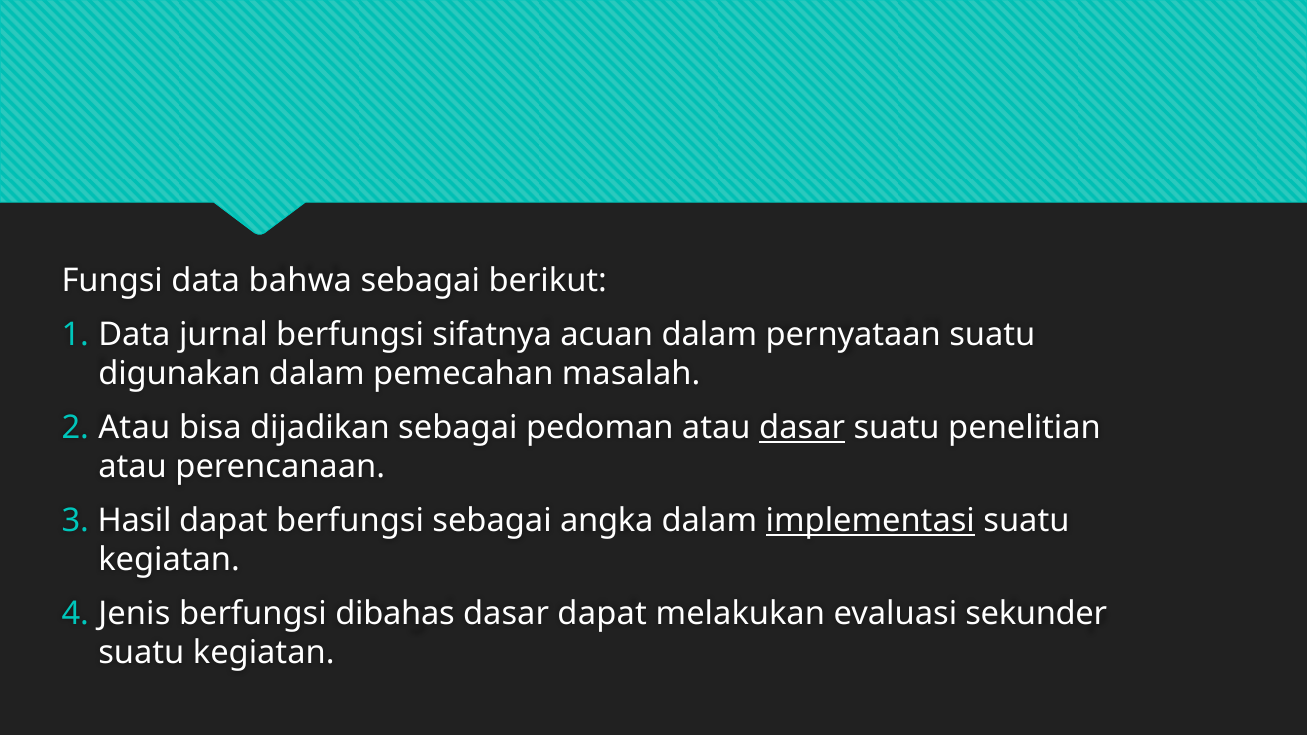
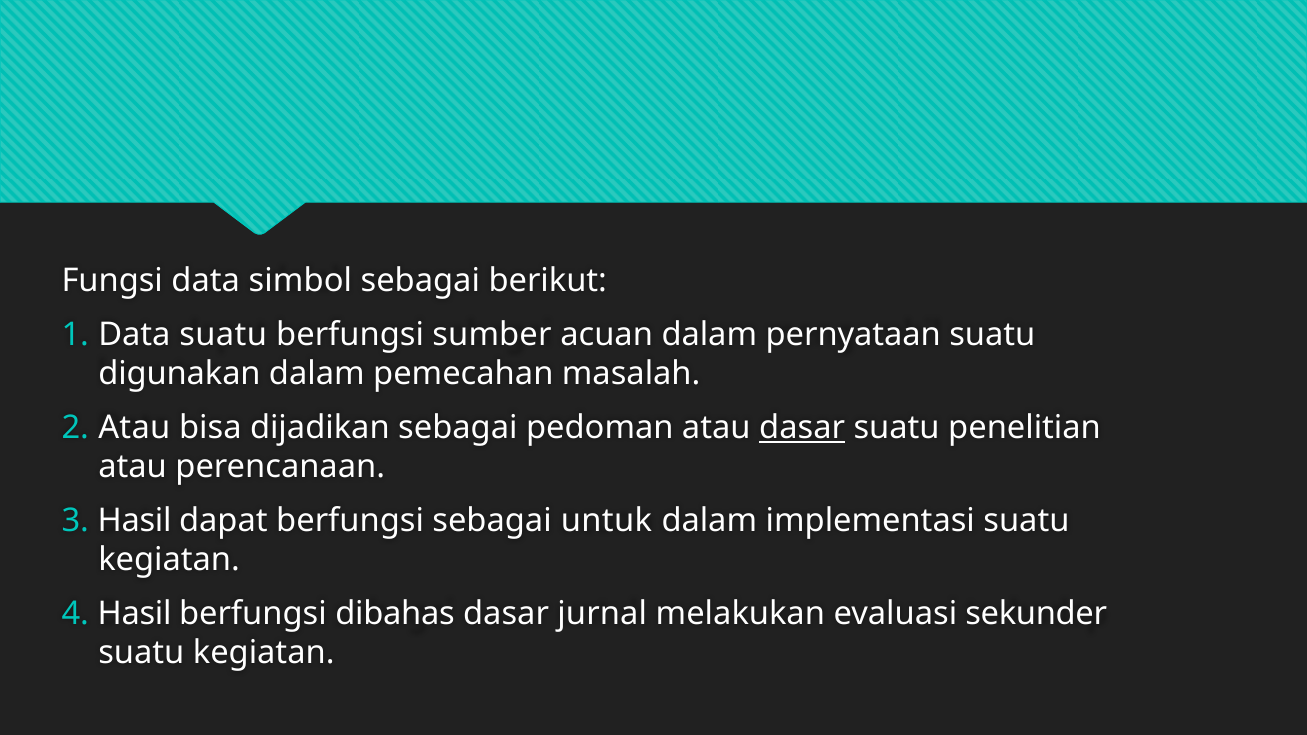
bahwa: bahwa -> simbol (300, 281)
Data jurnal: jurnal -> suatu (223, 335)
sifatnya: sifatnya -> sumber (492, 335)
angka: angka -> untuk (606, 521)
implementasi underline: present -> none (870, 521)
Jenis: Jenis -> Hasil (135, 614)
dasar dapat: dapat -> jurnal (602, 614)
